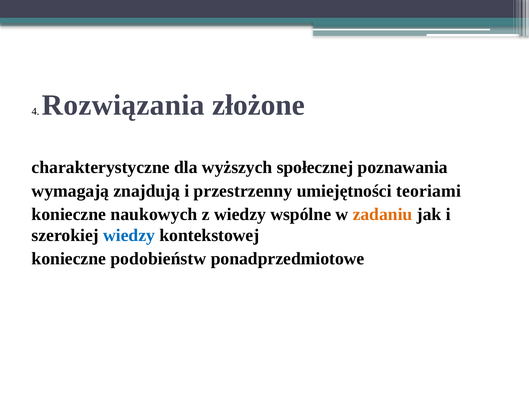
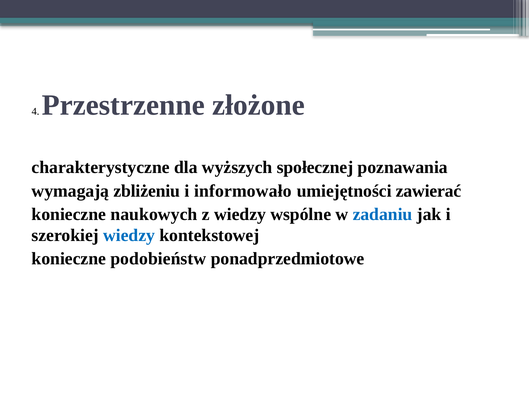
Rozwiązania: Rozwiązania -> Przestrzenne (123, 105)
znajdują: znajdują -> zbliżeniu (147, 191)
przestrzenny: przestrzenny -> informowało (243, 191)
teoriami: teoriami -> zawierać (429, 191)
zadaniu colour: orange -> blue (383, 214)
